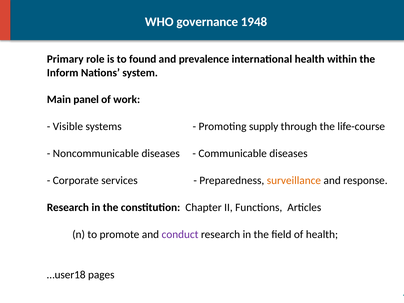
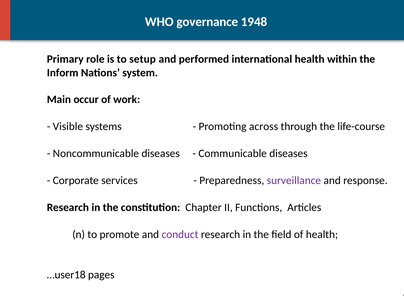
found: found -> setup (143, 59)
prevalence: prevalence -> performed (204, 59)
panel: panel -> occur (86, 100)
supply: supply -> across (264, 127)
surveillance colour: orange -> purple (294, 180)
